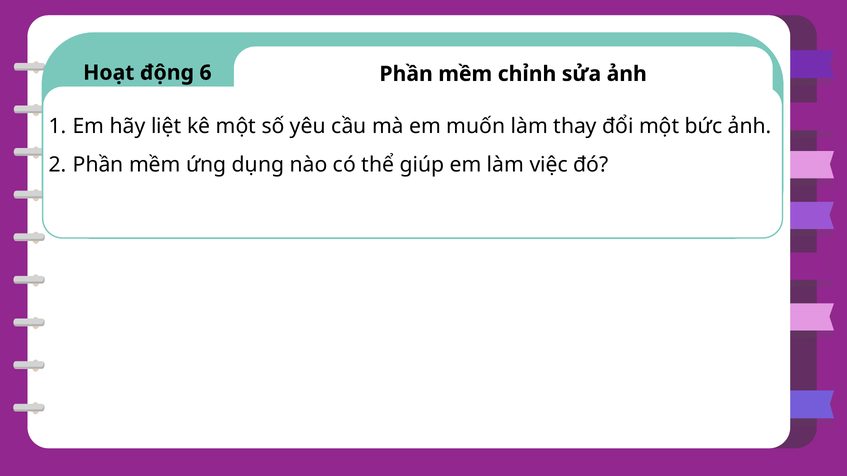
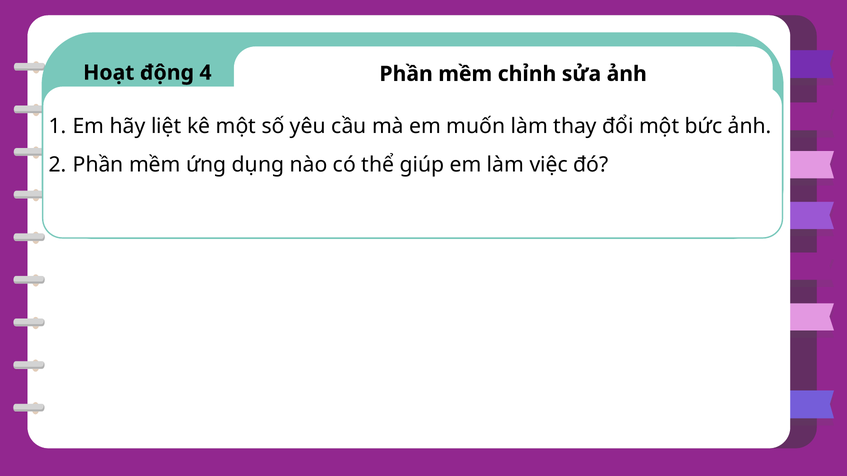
6: 6 -> 4 (206, 73)
